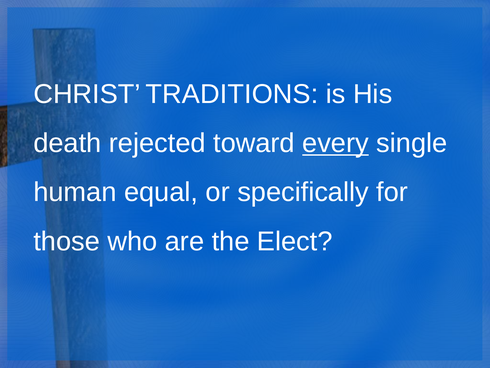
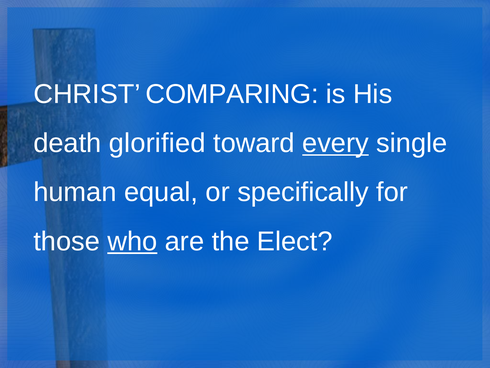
TRADITIONS: TRADITIONS -> COMPARING (232, 94)
rejected: rejected -> glorified (157, 143)
who underline: none -> present (132, 241)
